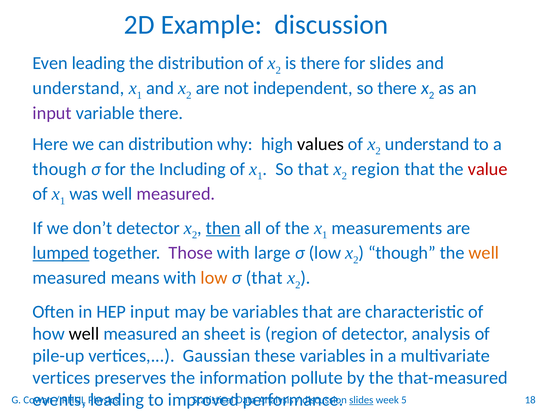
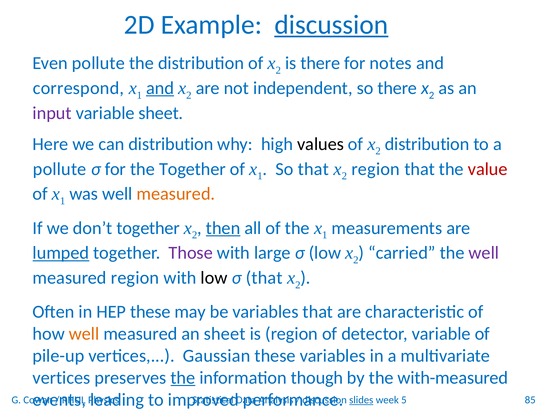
discussion underline: none -> present (331, 25)
Even leading: leading -> pollute (98, 63)
for slides: slides -> notes (391, 63)
understand: understand -> correspond (78, 88)
and underline: none -> present (160, 88)
variable there: there -> sheet (161, 113)
understand: understand -> distribution (427, 144)
though: though -> pollute (60, 169)
the Including: Including -> Together (192, 169)
measured colour: purple -> orange (176, 194)
don’t detector: detector -> together (148, 228)
though: though -> carried (402, 253)
well colour: orange -> purple (484, 253)
measured means: means -> region (135, 278)
low colour: orange -> black (214, 278)
HEP input: input -> these (150, 312)
well colour: black -> orange (84, 334)
detector analysis: analysis -> variable (441, 334)
the underline: none -> present (183, 378)
pollute: pollute -> though (317, 378)
that-measured: that-measured -> with-measured (453, 378)
18: 18 -> 85 (530, 400)
